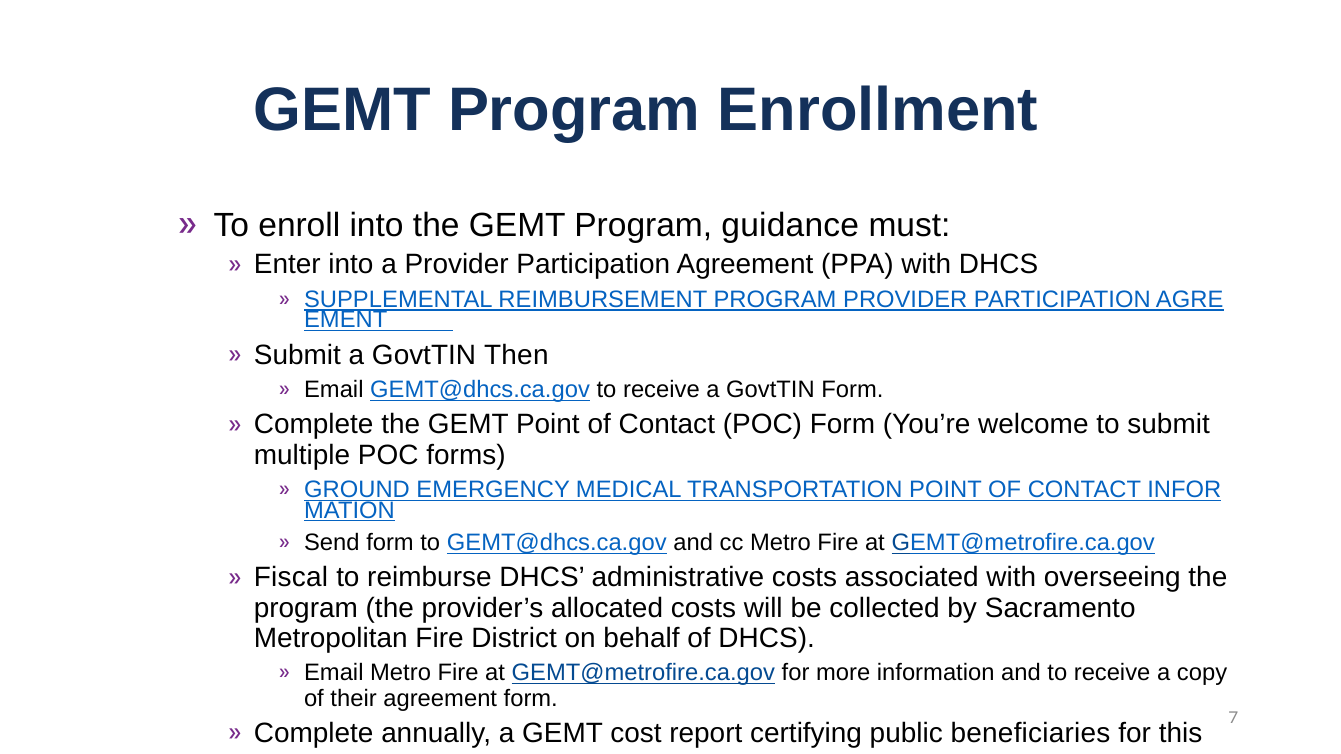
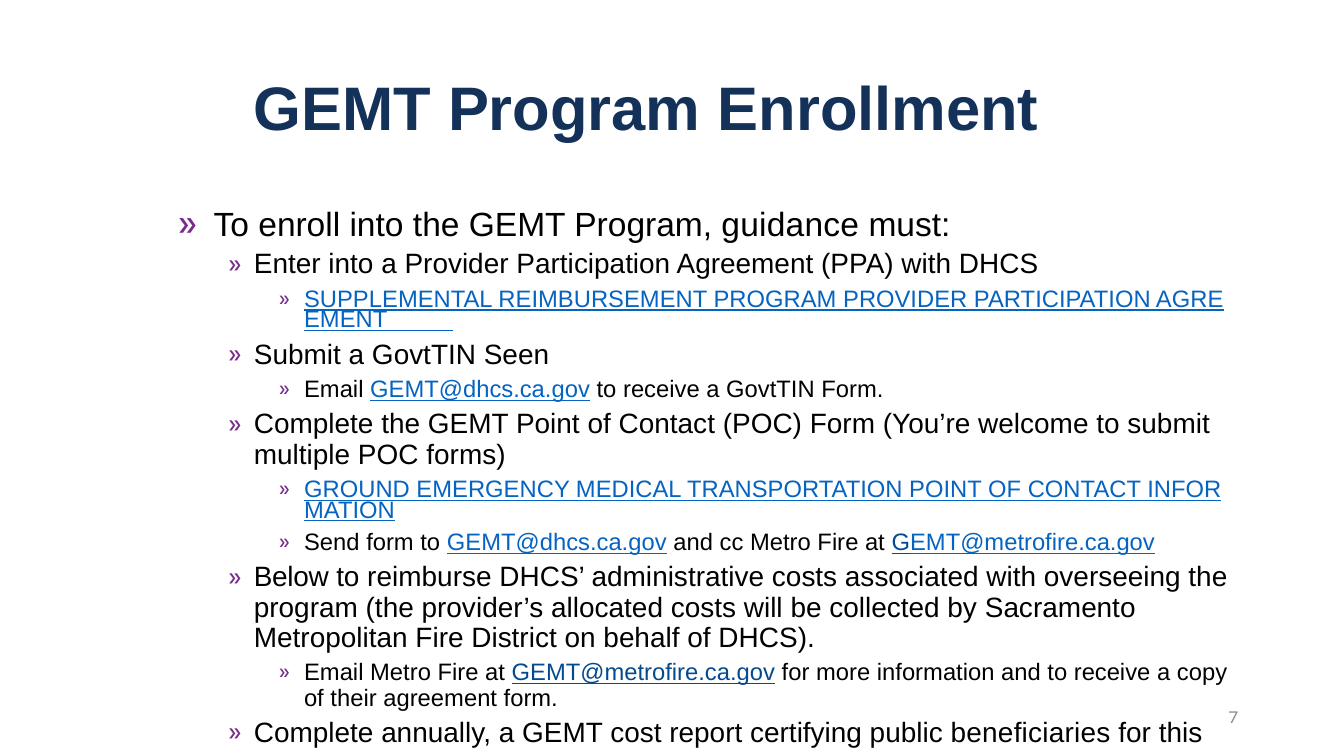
Then: Then -> Seen (516, 355)
Fiscal: Fiscal -> Below (291, 578)
